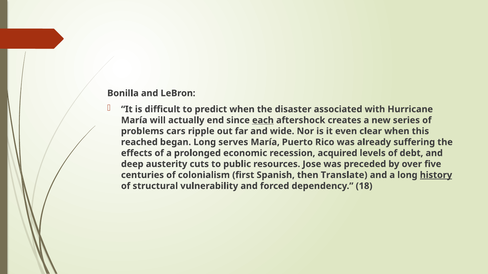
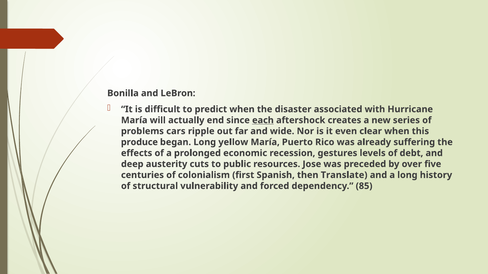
reached: reached -> produce (139, 142)
serves: serves -> yellow (233, 142)
acquired: acquired -> gestures (337, 153)
history underline: present -> none (436, 175)
18: 18 -> 85 (364, 186)
